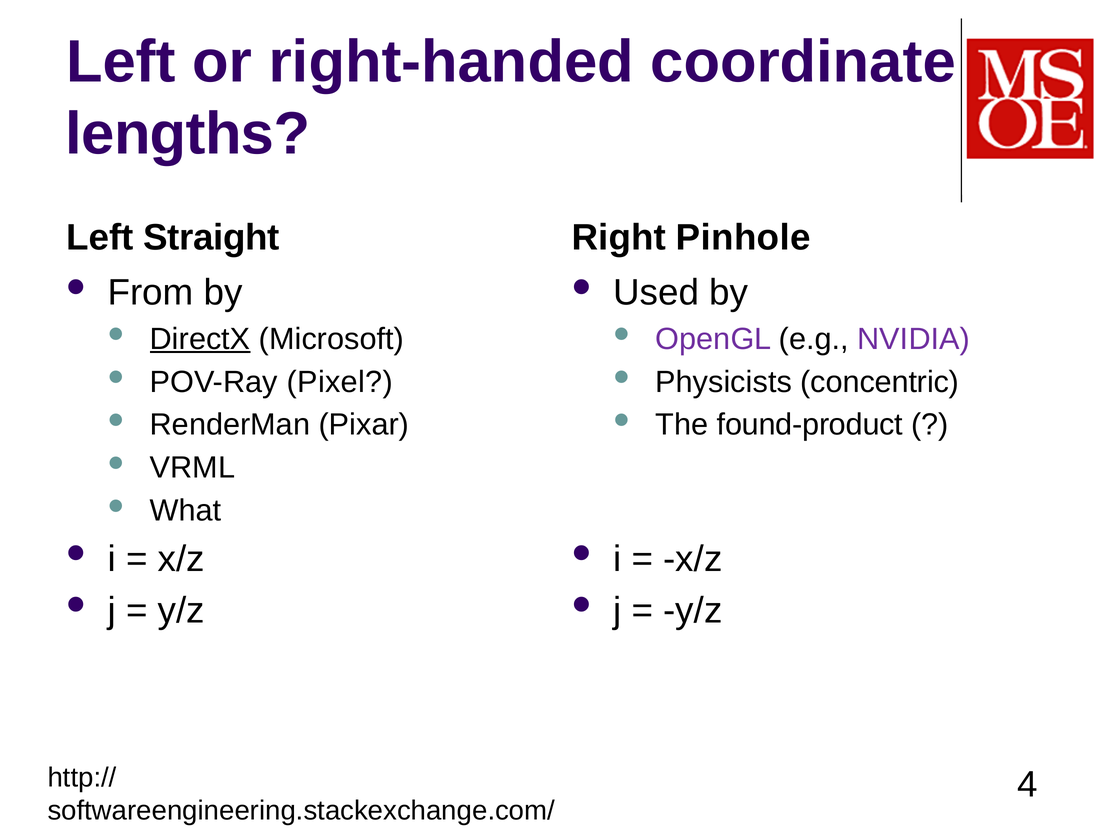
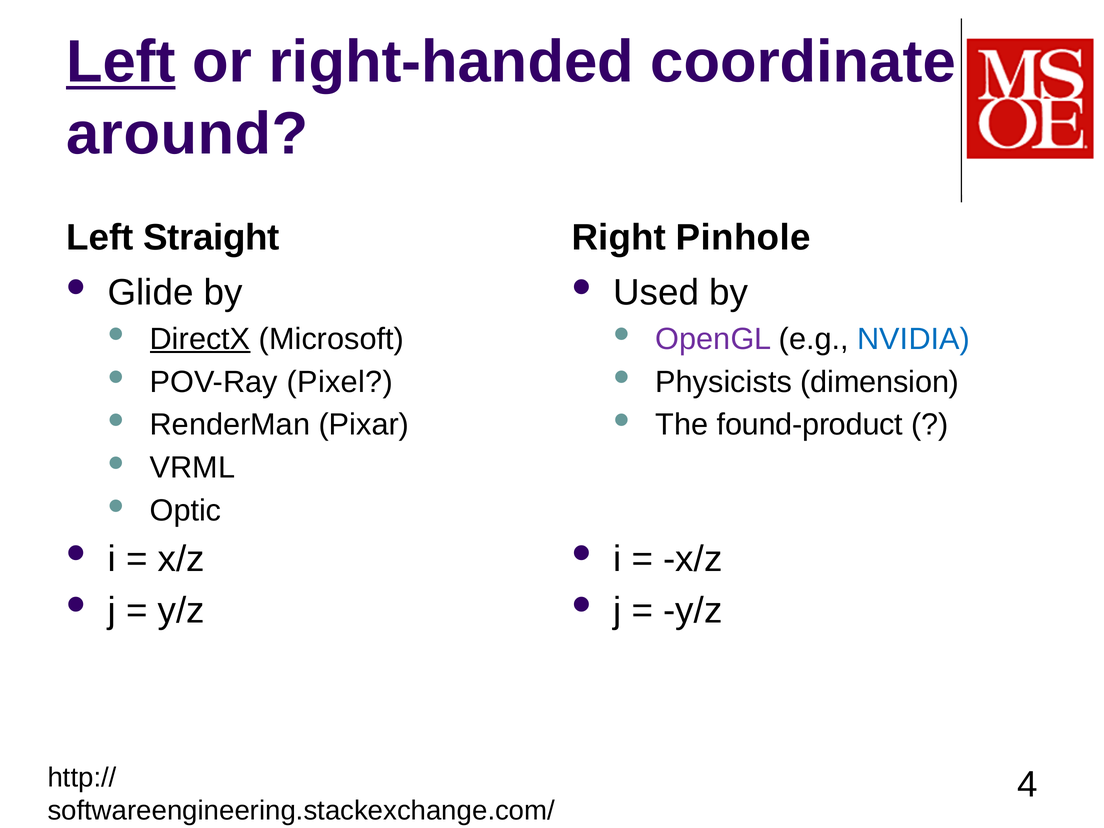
Left underline: none -> present (121, 62)
lengths: lengths -> around (187, 134)
From: From -> Glide (151, 293)
NVIDIA colour: purple -> blue (914, 339)
concentric: concentric -> dimension (880, 382)
What: What -> Optic (186, 511)
